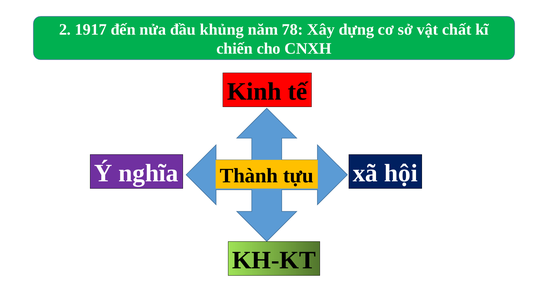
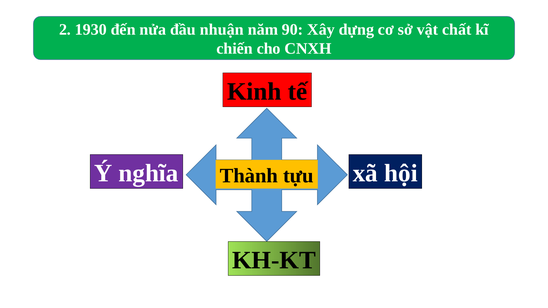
1917: 1917 -> 1930 (91, 30)
khủng: khủng -> nhuận (222, 30)
78: 78 -> 90 (293, 30)
